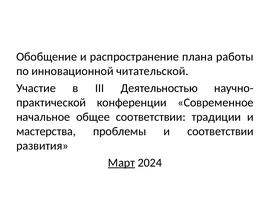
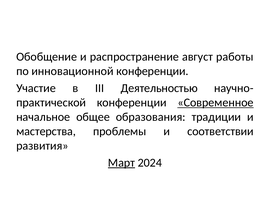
плана: плана -> август (197, 57)
инновационной читательской: читательской -> конференции (152, 71)
Современное underline: none -> present (215, 102)
общее соответствии: соответствии -> образования (151, 117)
